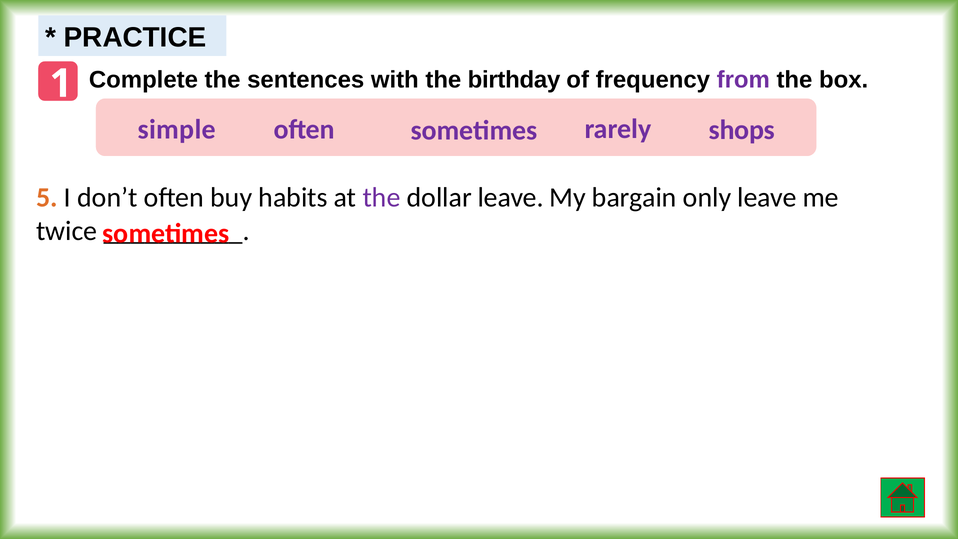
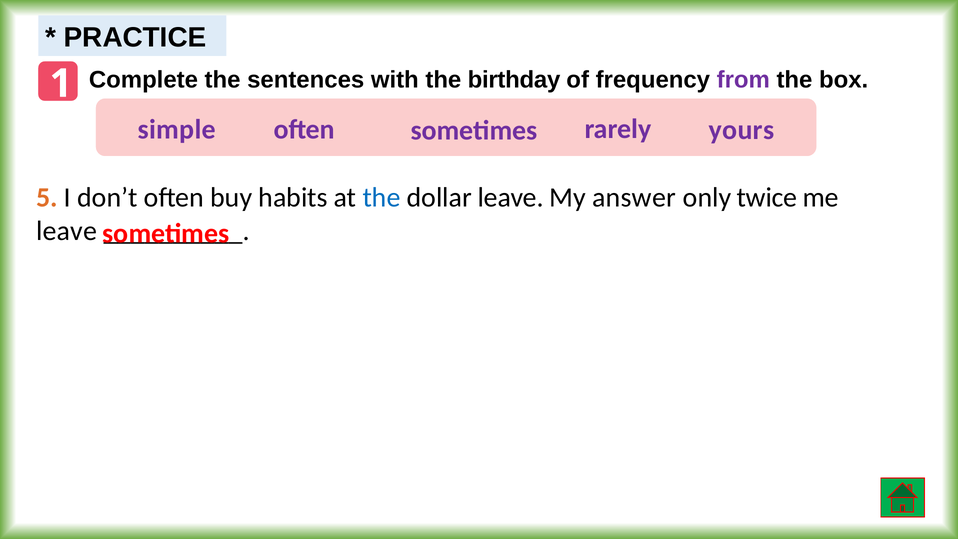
shops: shops -> yours (742, 130)
the colour: purple -> blue (382, 197)
bargain: bargain -> answer (634, 197)
only leave: leave -> twice (767, 197)
twice: twice -> leave (67, 231)
